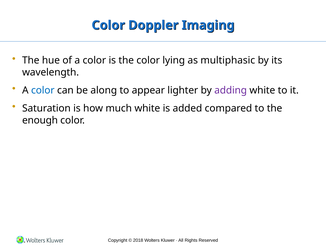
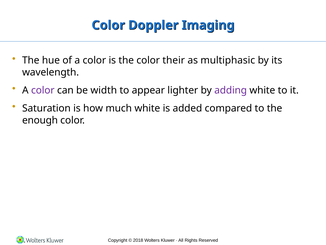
lying: lying -> their (174, 60)
color colour: blue -> purple (43, 90)
along: along -> width (104, 90)
